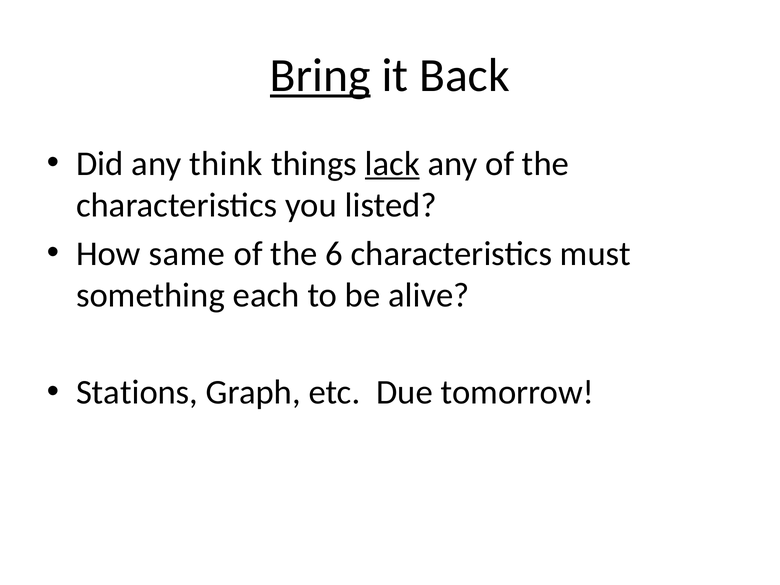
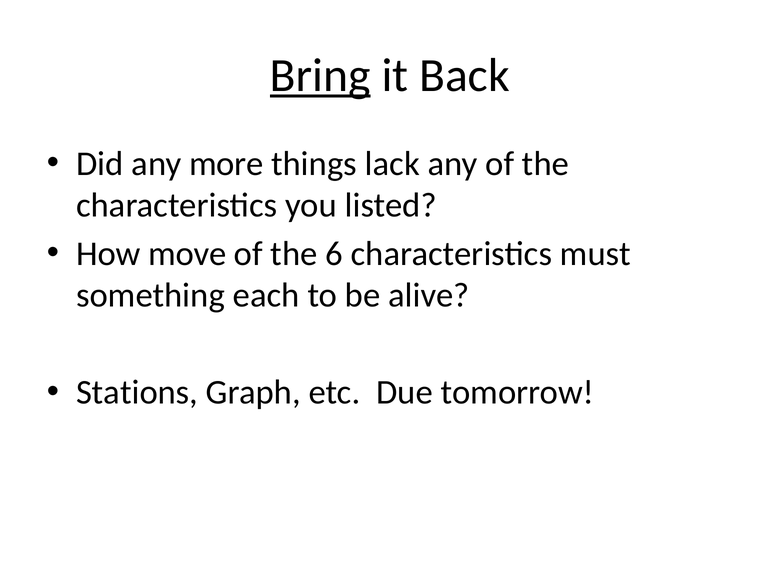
think: think -> more (226, 164)
lack underline: present -> none (392, 164)
same: same -> move (187, 254)
